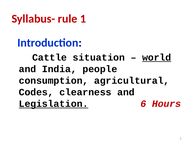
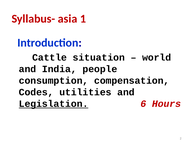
rule: rule -> asia (68, 19)
world underline: present -> none (157, 57)
agricultural: agricultural -> compensation (132, 80)
clearness: clearness -> utilities (85, 92)
